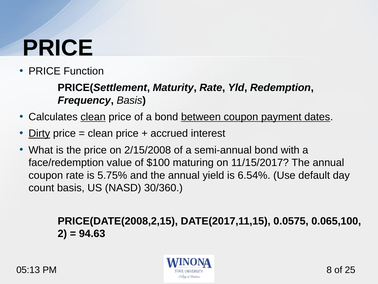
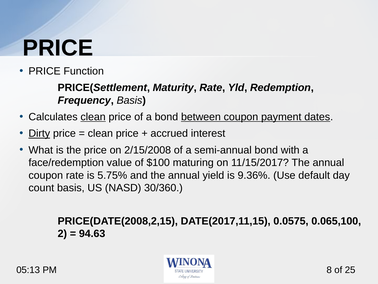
6.54%: 6.54% -> 9.36% (254, 175)
